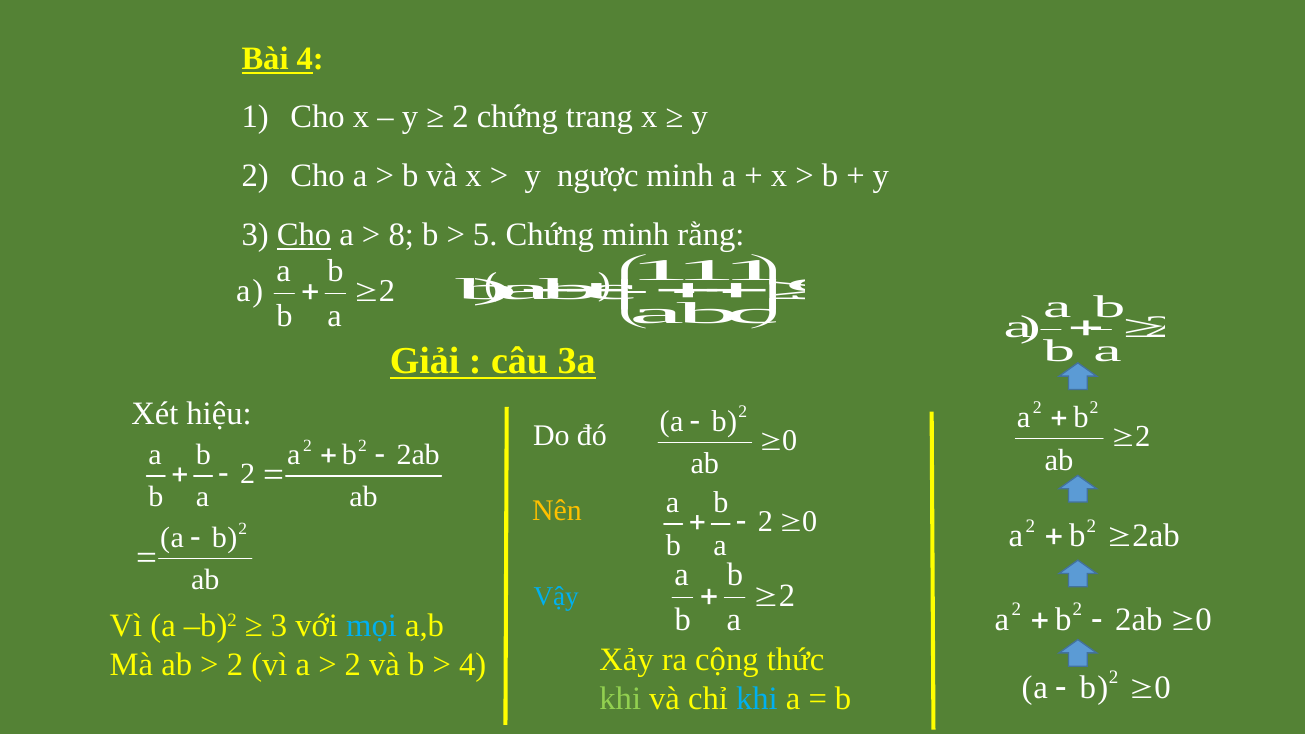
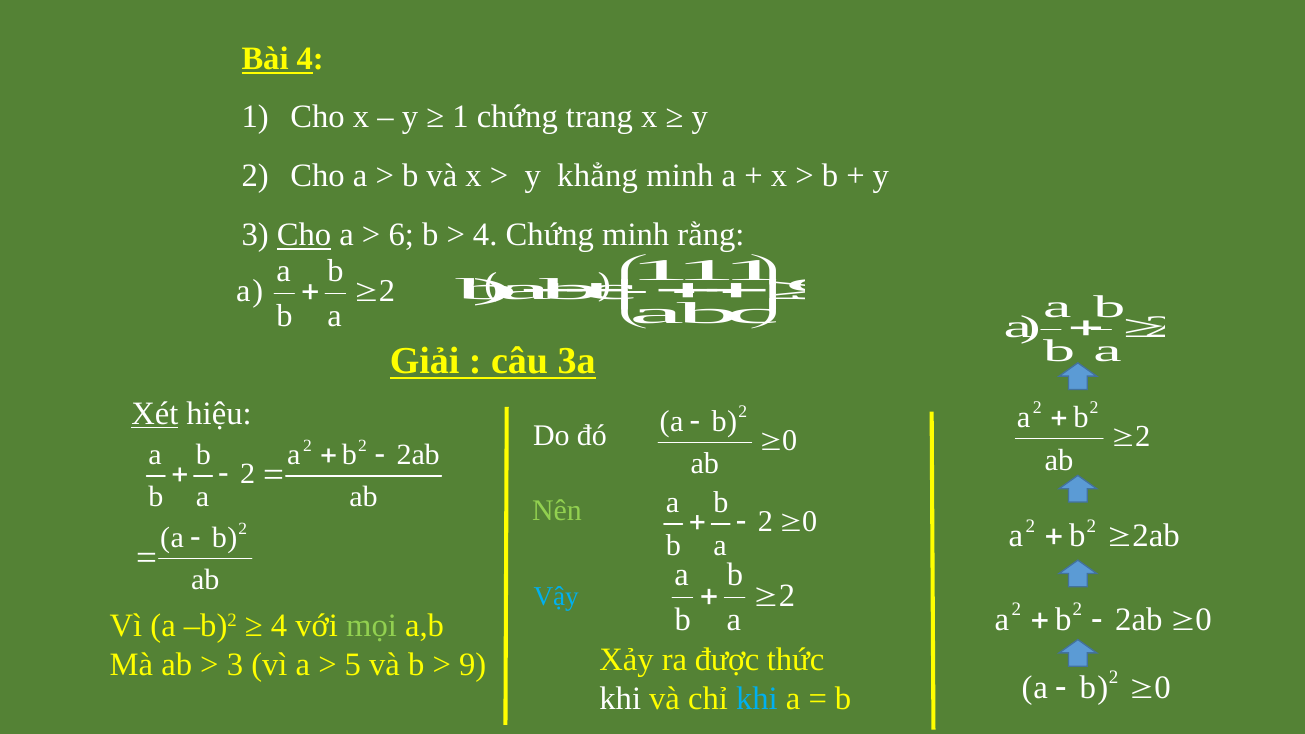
2: 2 -> 1 (461, 117)
ngược: ngược -> khẳng (598, 176)
8: 8 -> 6 (401, 235)
5: 5 -> 4 (485, 235)
Xét underline: none -> present (155, 414)
Nên colour: yellow -> light green (557, 510)
3: 3 -> 4 (279, 625)
mọi colour: light blue -> light green (372, 625)
cộng: cộng -> được (727, 659)
2: 2 -> 3 (235, 664)
2: 2 -> 5 (353, 664)
4: 4 -> 9 (473, 664)
khi colour: light green -> white (620, 699)
